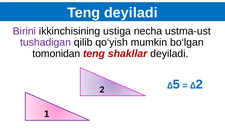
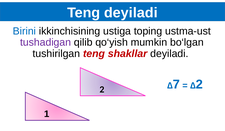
Birini colour: purple -> blue (24, 31)
necha: necha -> toping (148, 31)
tomonidan: tomonidan -> tushirilgan (56, 54)
5: 5 -> 7 (176, 84)
